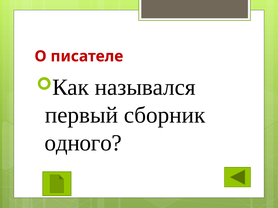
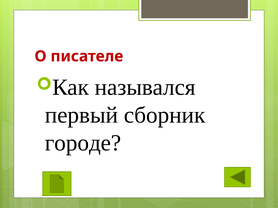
одного: одного -> городе (83, 143)
